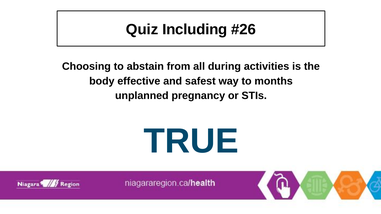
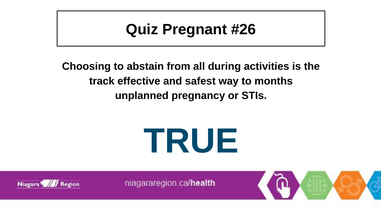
Including: Including -> Pregnant (195, 30)
body: body -> track (102, 81)
